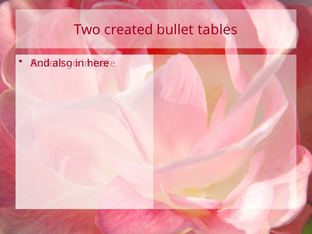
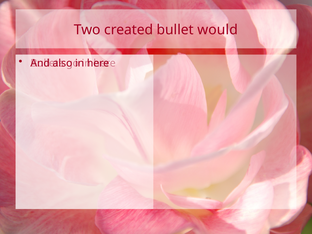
tables: tables -> would (218, 30)
